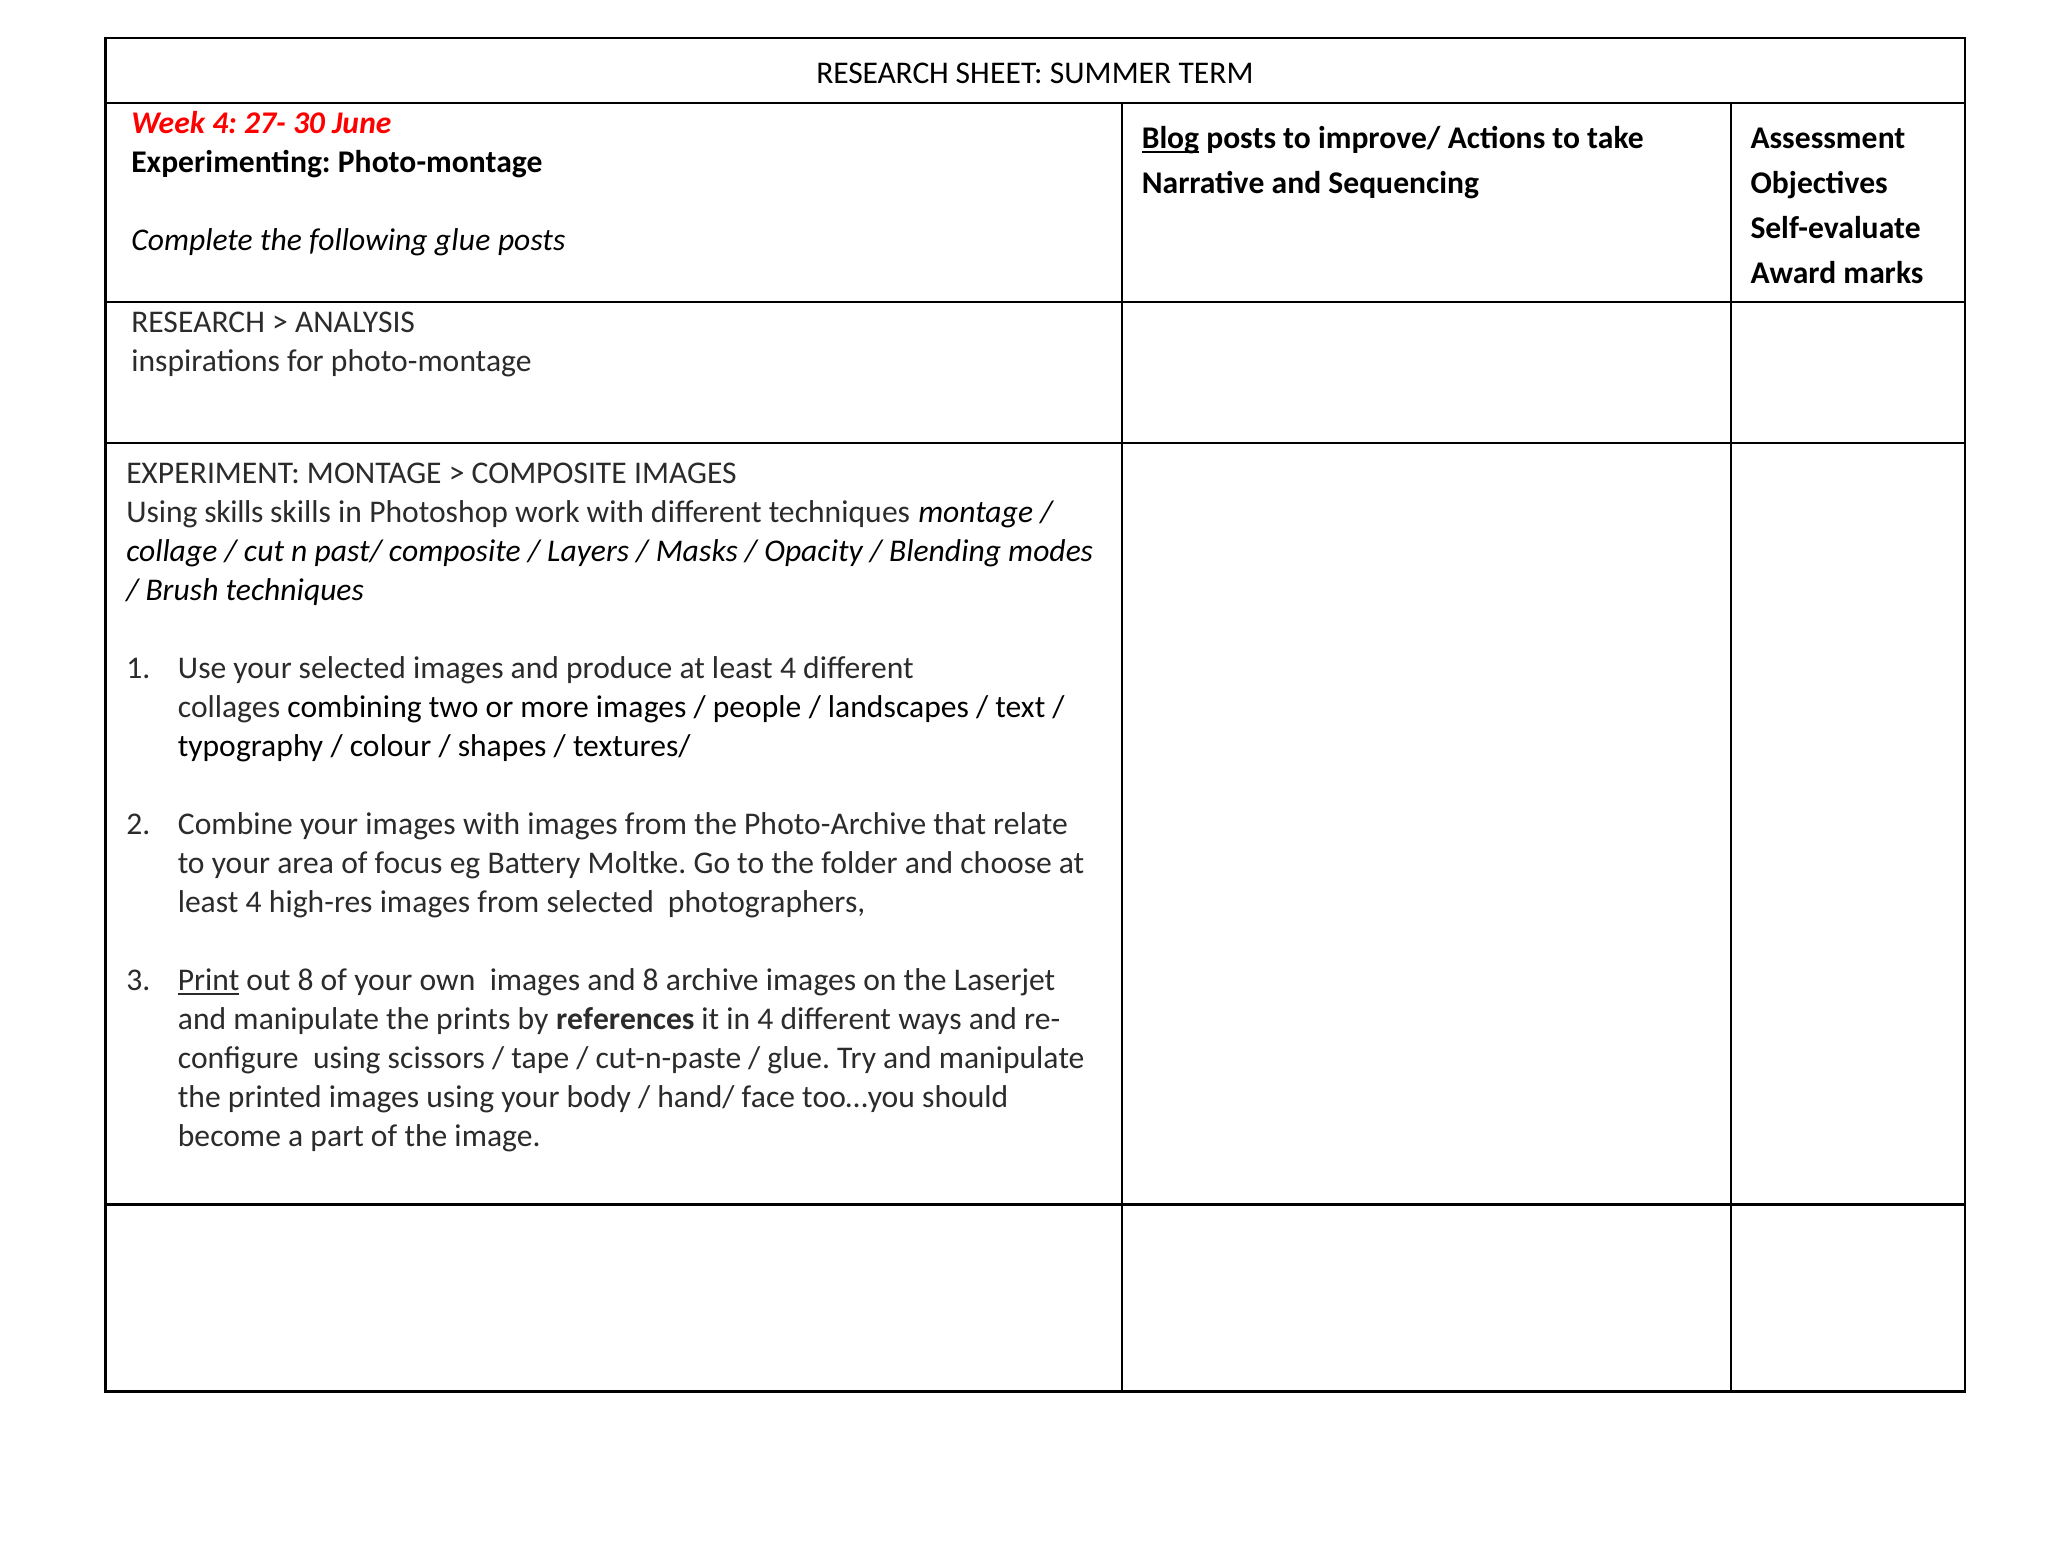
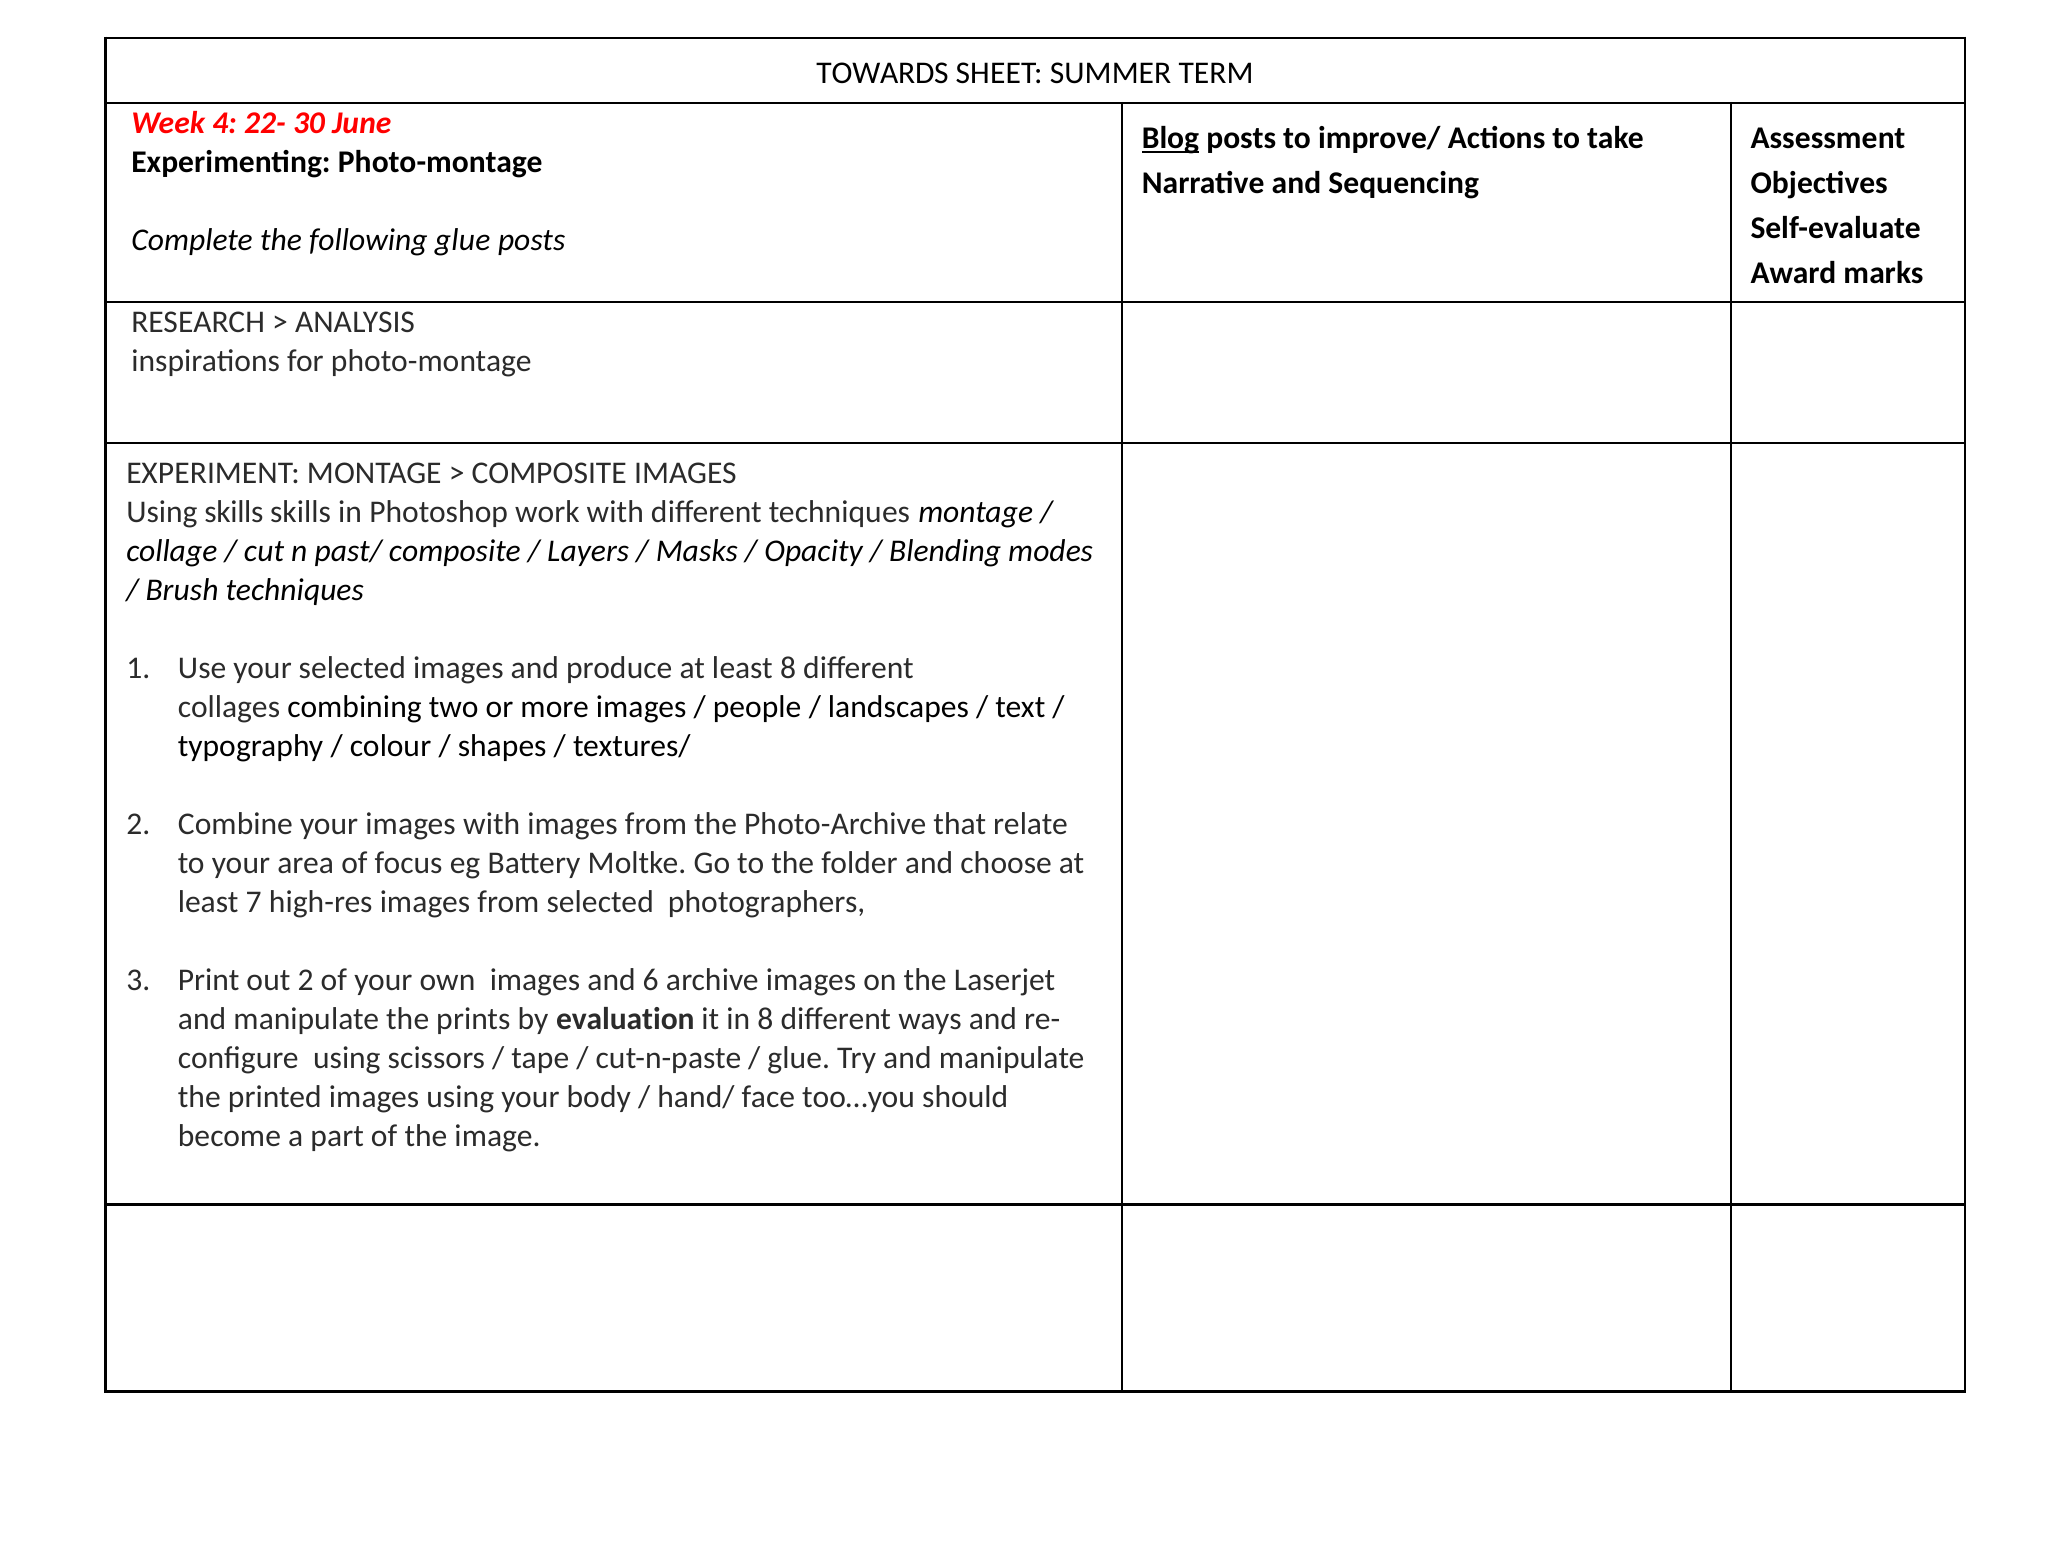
RESEARCH: RESEARCH -> TOWARDS (883, 73)
27-: 27- -> 22- (265, 123)
produce at least 4: 4 -> 8 (788, 668)
4: 4 -> 7 (254, 902)
Print underline: present -> none (209, 980)
out 8: 8 -> 2 (306, 980)
and 8: 8 -> 6 (651, 980)
references: references -> evaluation (625, 1019)
in 4: 4 -> 8 (765, 1019)
